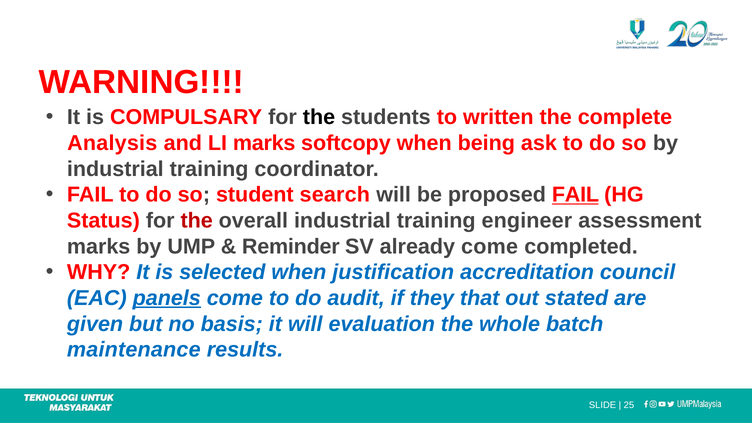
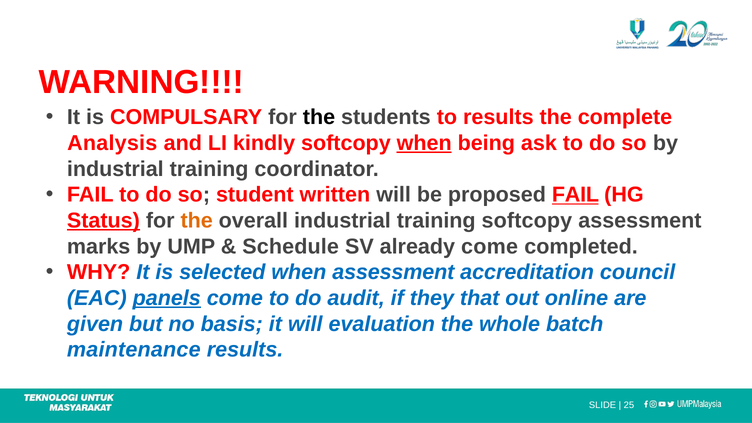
to written: written -> results (498, 117)
LI marks: marks -> kindly (264, 143)
when underline: none -> present (424, 143)
search: search -> written (335, 195)
Status underline: none -> present (103, 221)
the colour: red -> orange (197, 221)
training engineer: engineer -> softcopy (527, 221)
Reminder: Reminder -> Schedule (291, 246)
when justification: justification -> assessment (393, 272)
stated: stated -> online (576, 298)
